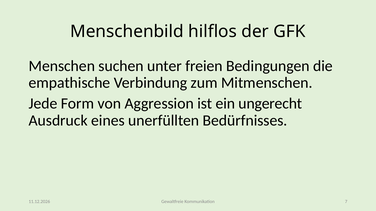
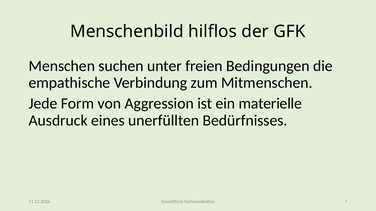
ungerecht: ungerecht -> materielle (270, 104)
